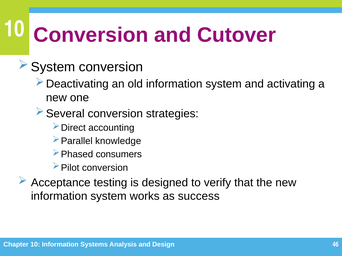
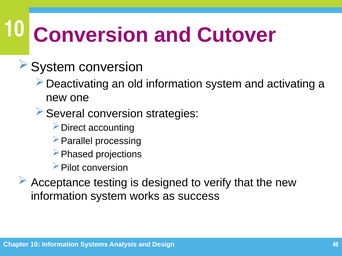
knowledge: knowledge -> processing (118, 141)
consumers: consumers -> projections (119, 155)
